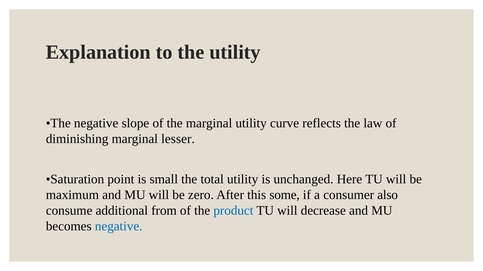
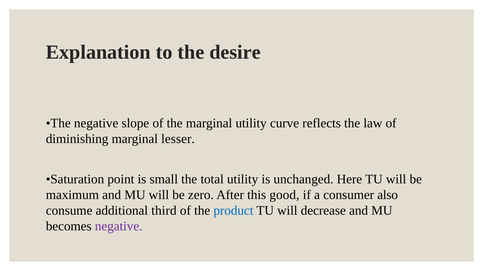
the utility: utility -> desire (235, 52)
some: some -> good (284, 195)
from: from -> third (164, 211)
negative colour: blue -> purple (119, 227)
